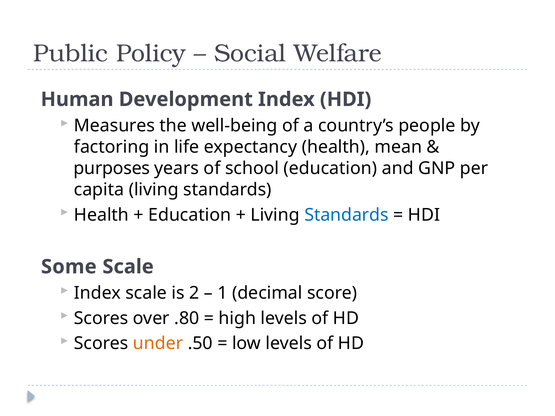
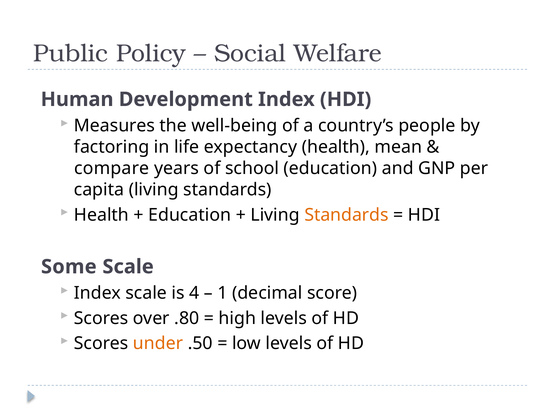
purposes: purposes -> compare (112, 168)
Standards colour: blue -> orange (346, 215)
2: 2 -> 4 (194, 293)
